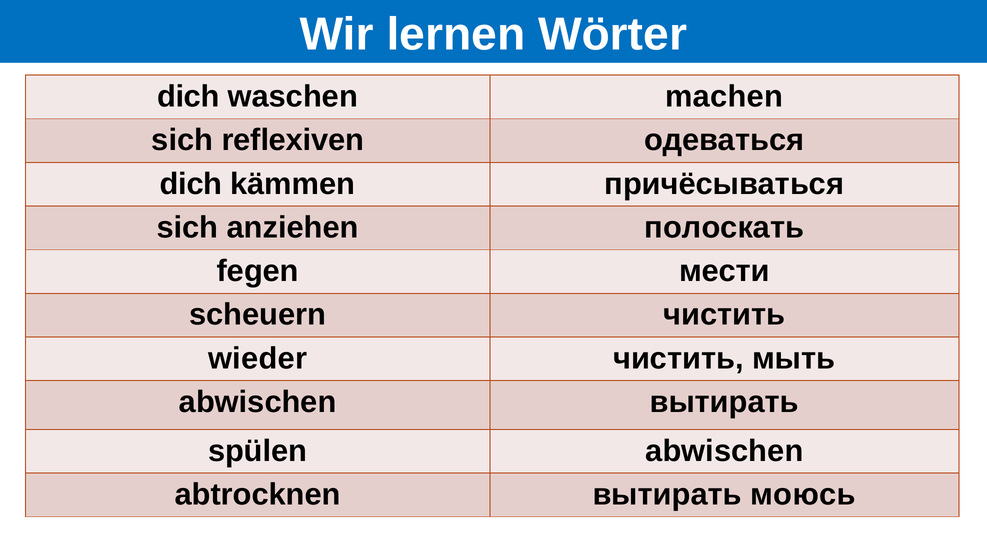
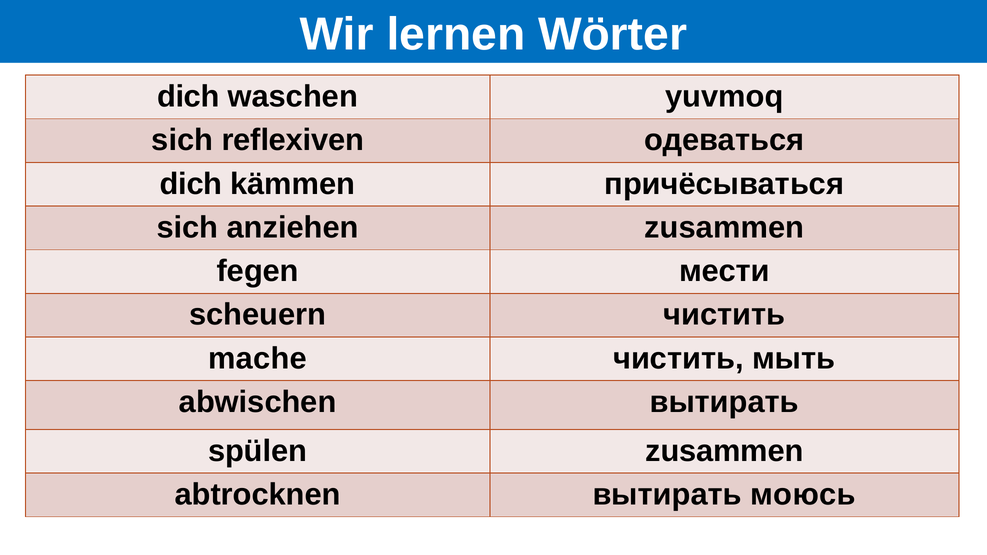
machen: machen -> yuvmoq (724, 97)
anziehen полоскать: полоскать -> zusammen (724, 228)
wieder: wieder -> mache (258, 359)
spülen abwischen: abwischen -> zusammen (724, 451)
